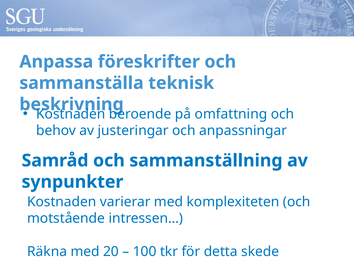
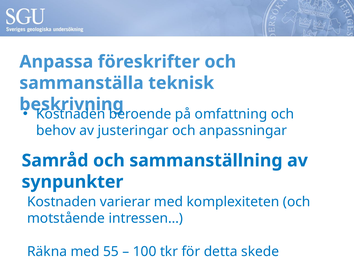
20: 20 -> 55 (111, 251)
